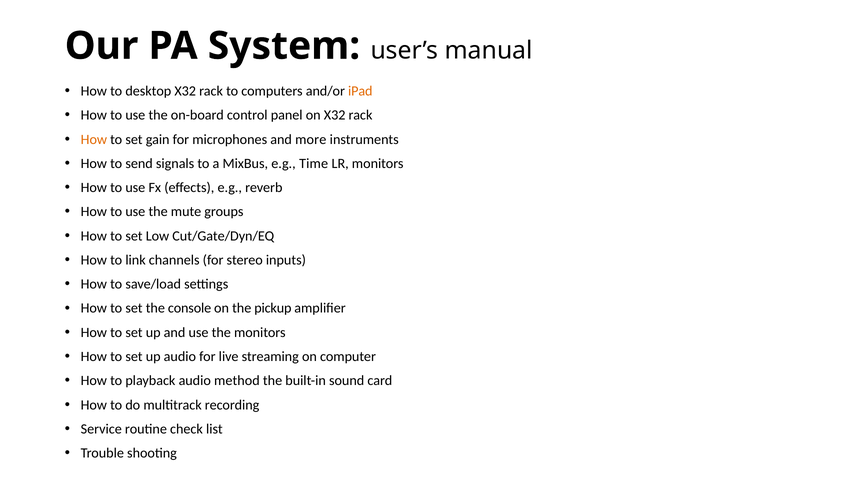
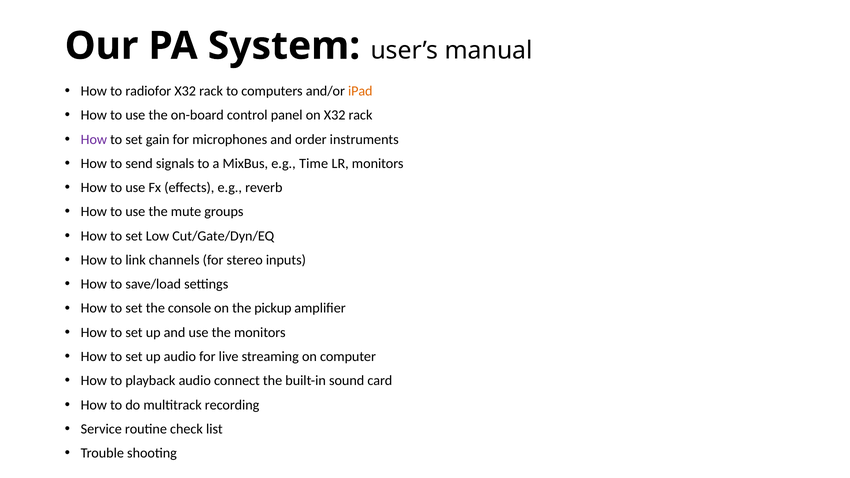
desktop: desktop -> radiofor (148, 91)
How colour: orange -> purple (94, 139)
more: more -> order (311, 139)
method: method -> connect (237, 381)
